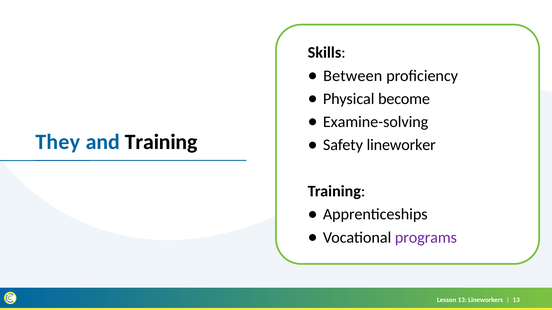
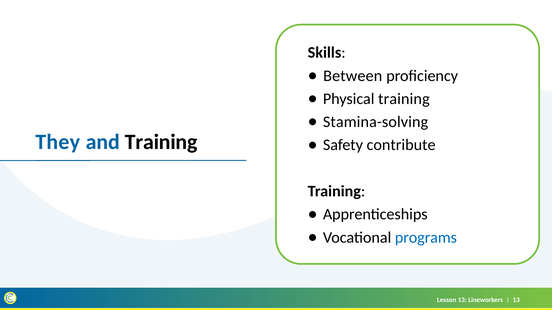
Physical become: become -> training (404, 99)
Examine-solving: Examine-solving -> Stamina-solving (376, 122)
lineworker: lineworker -> contribute (401, 145)
programs colour: purple -> blue (426, 238)
